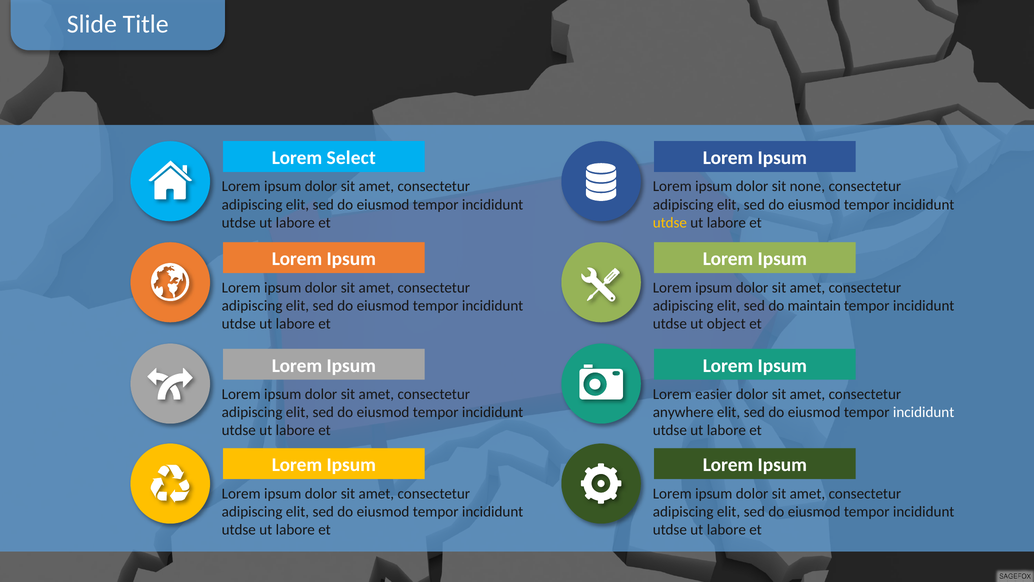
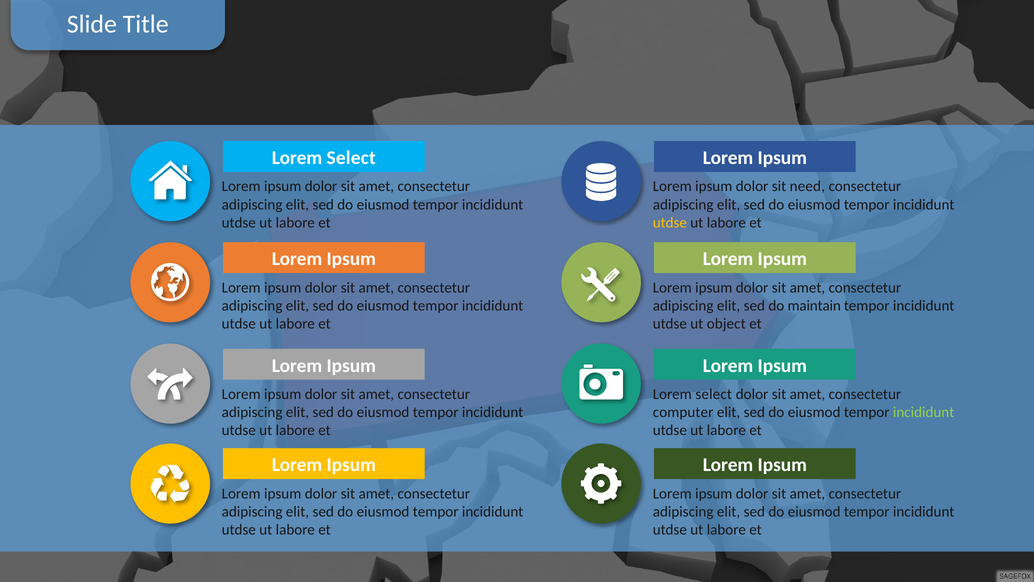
none: none -> need (807, 186)
easier: easier -> select (714, 394)
anywhere: anywhere -> computer (683, 412)
incididunt colour: white -> light green (924, 412)
